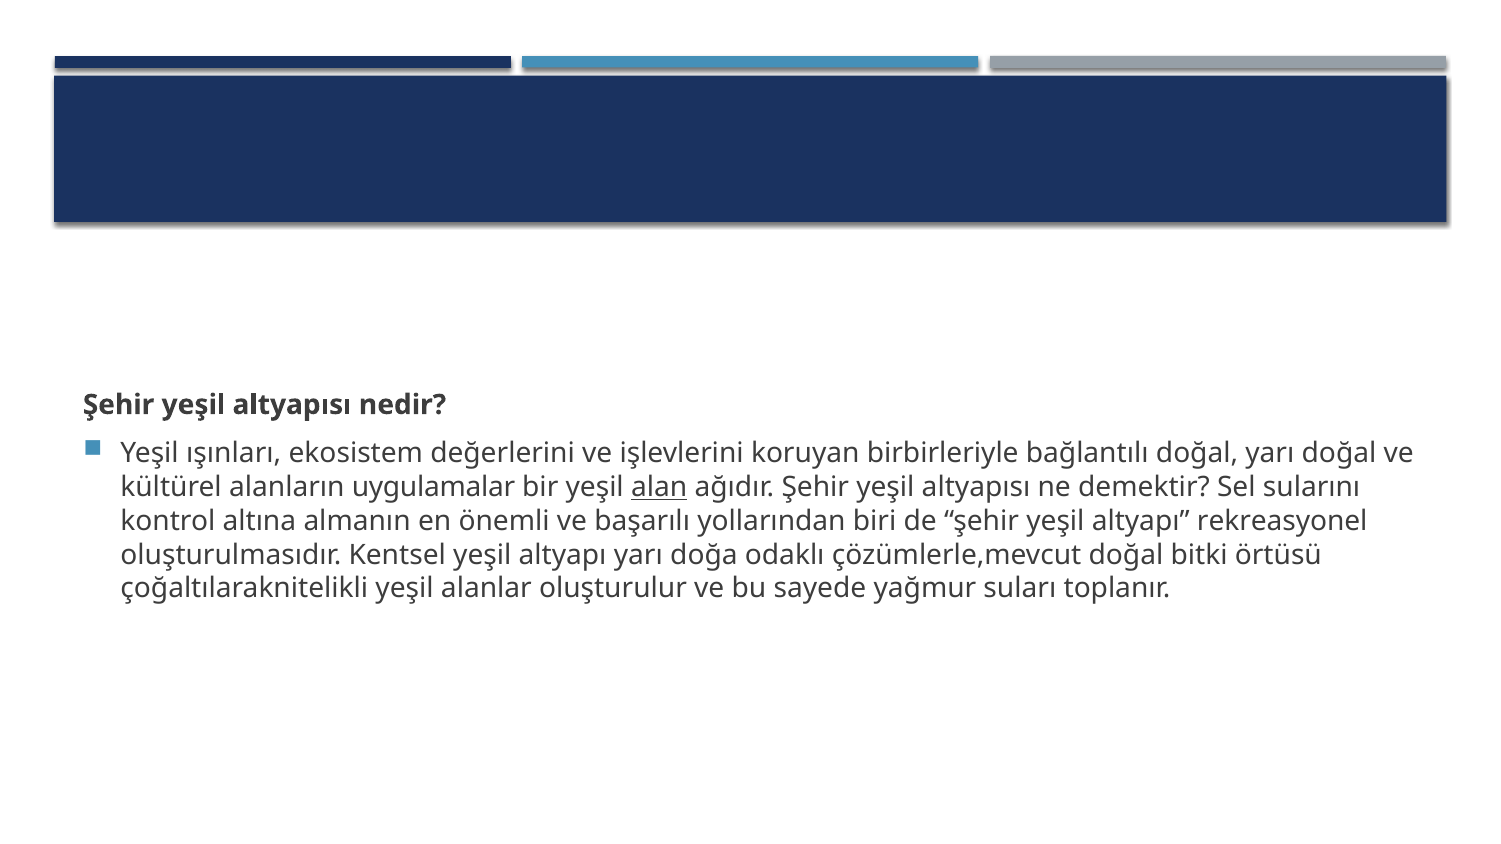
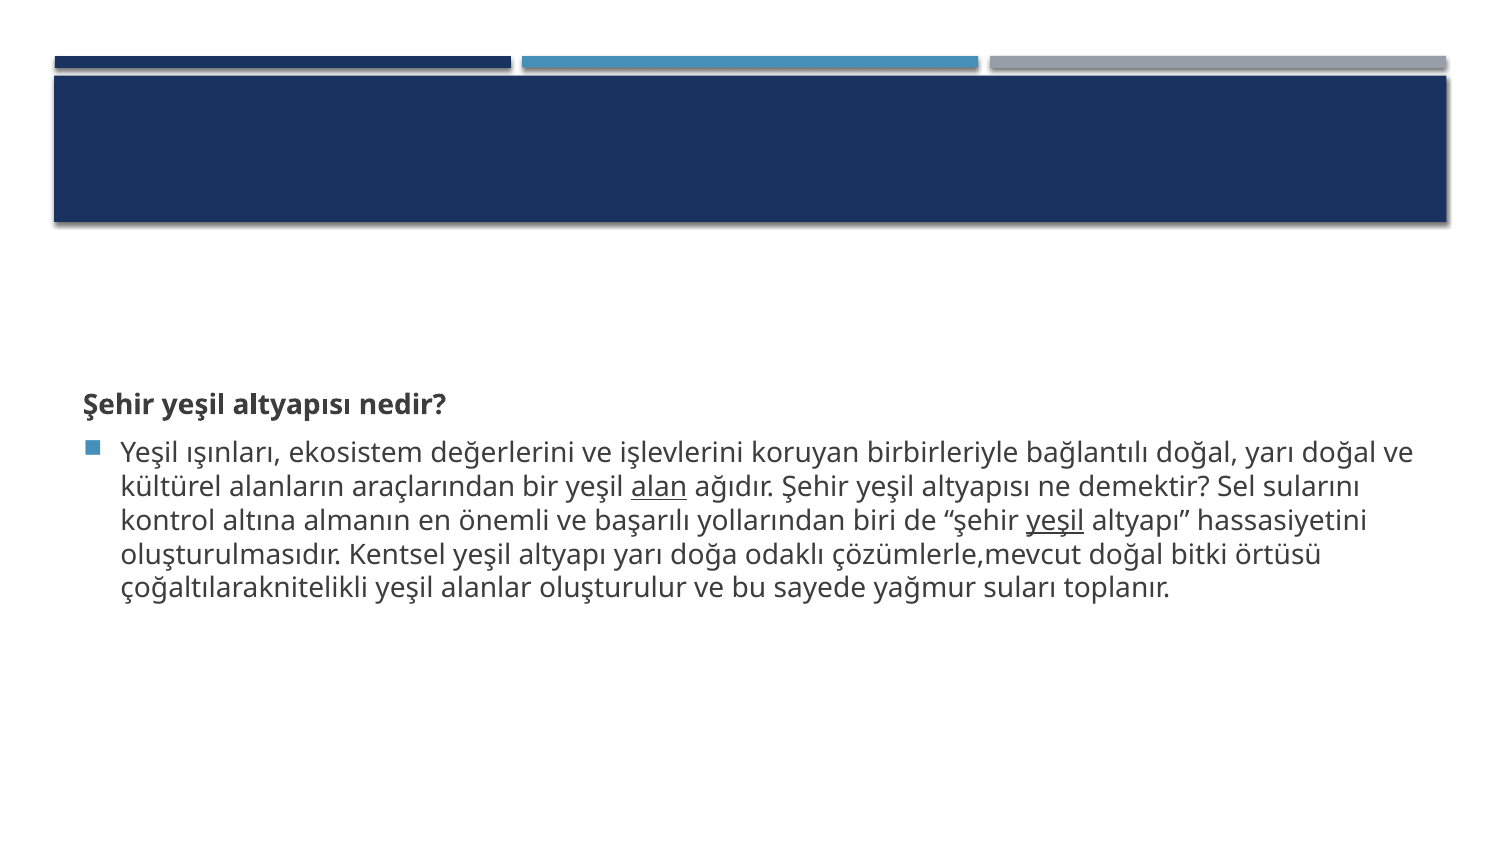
uygulamalar: uygulamalar -> araçlarından (434, 487)
yeşil underline: none -> present (1055, 521)
rekreasyonel: rekreasyonel -> hassasiyetini (1282, 521)
